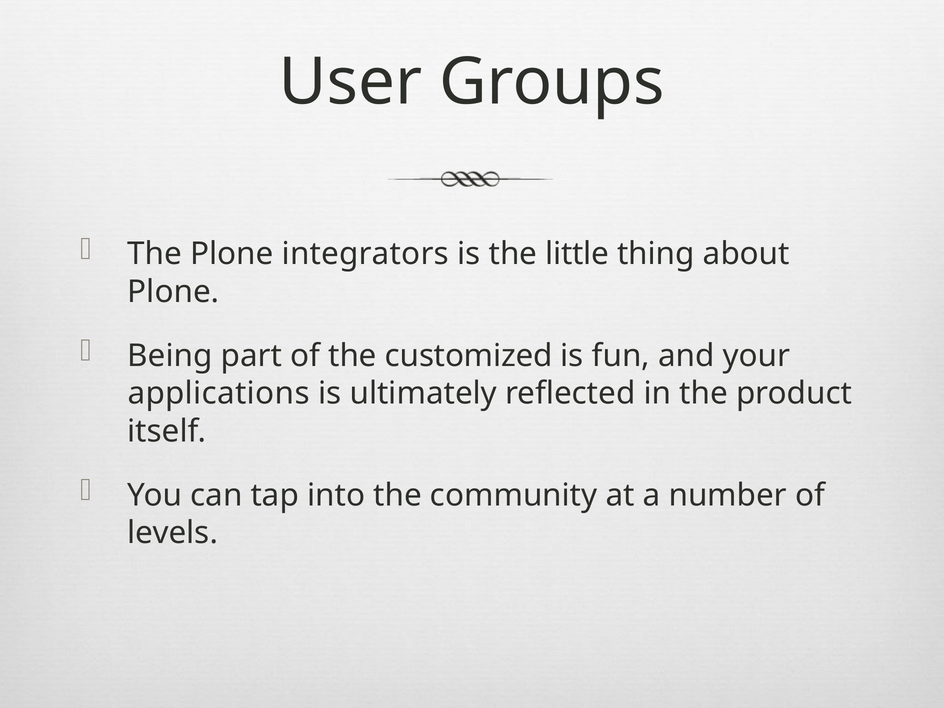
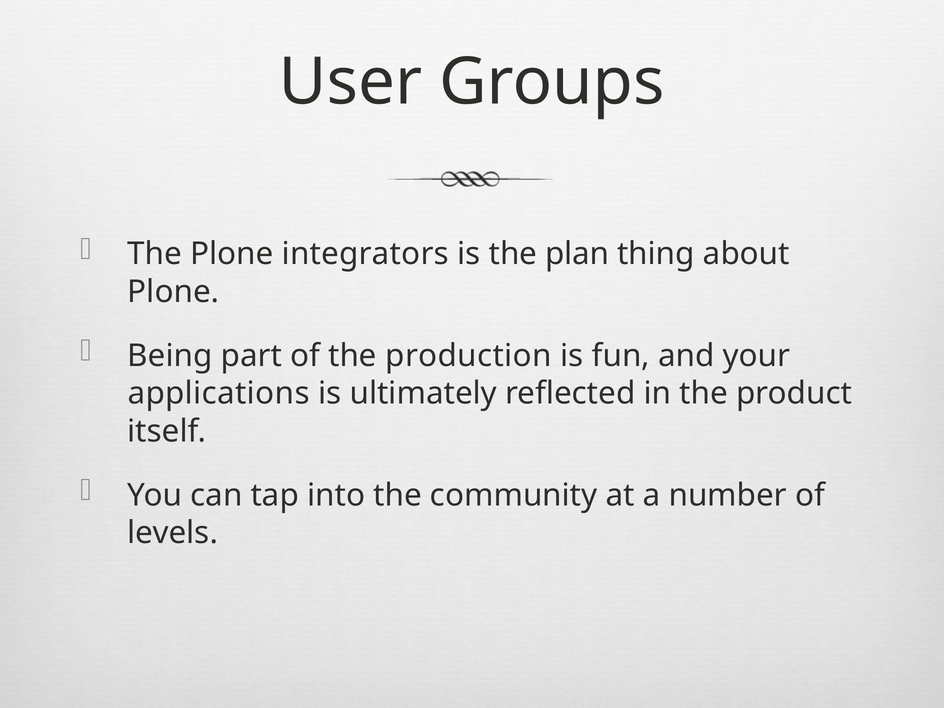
little: little -> plan (577, 254)
customized: customized -> production (468, 356)
